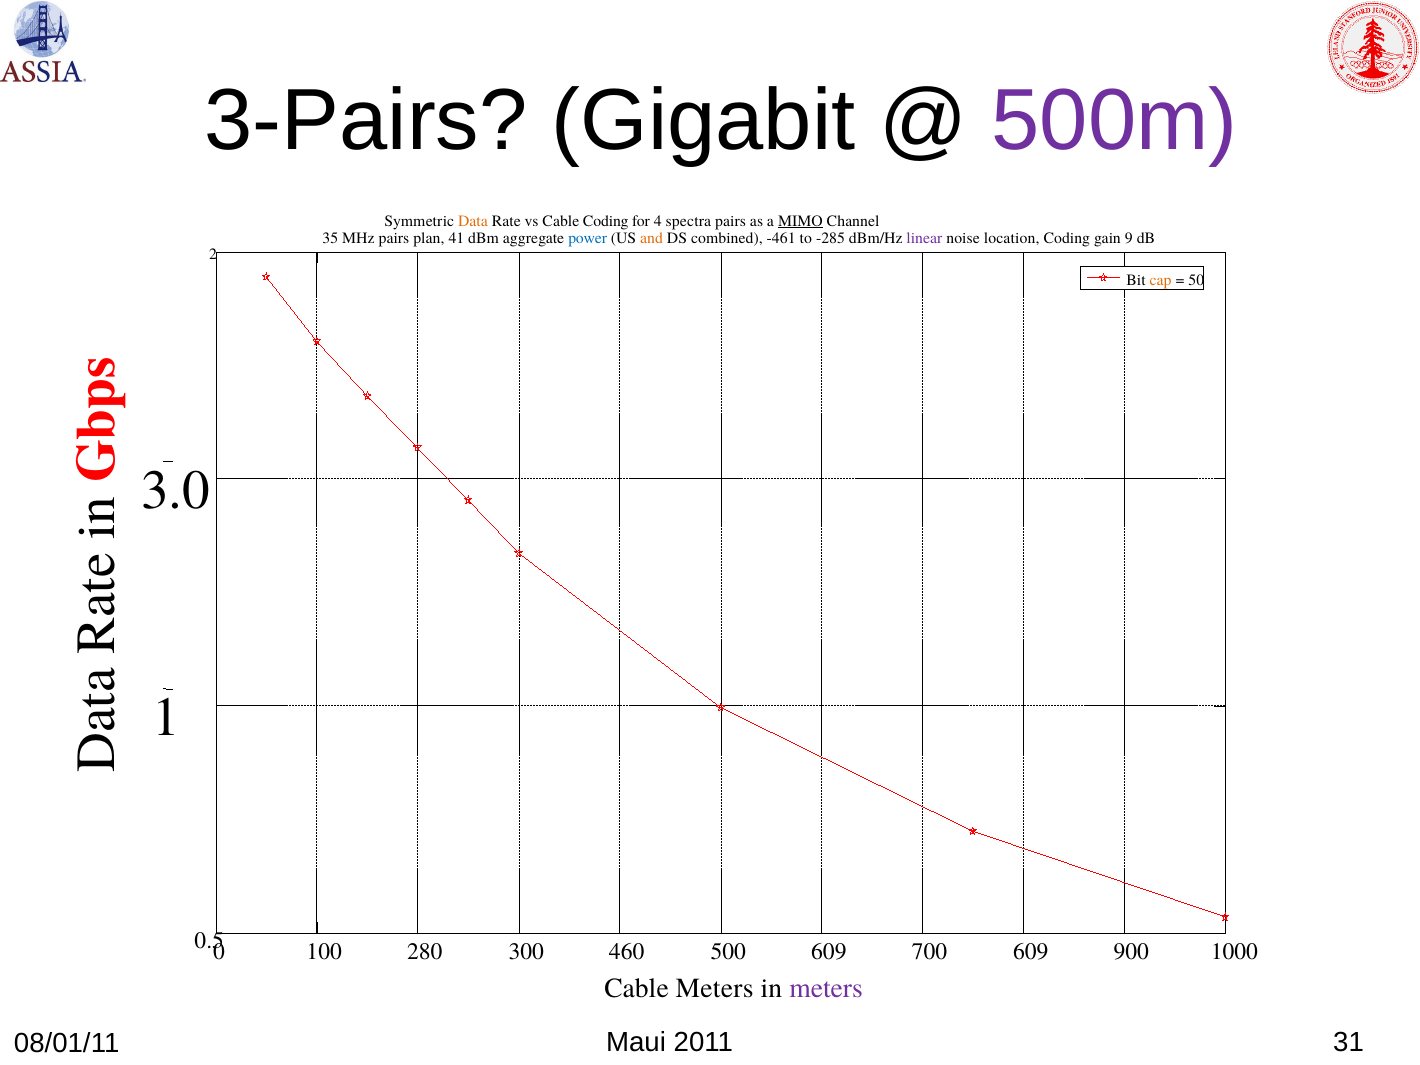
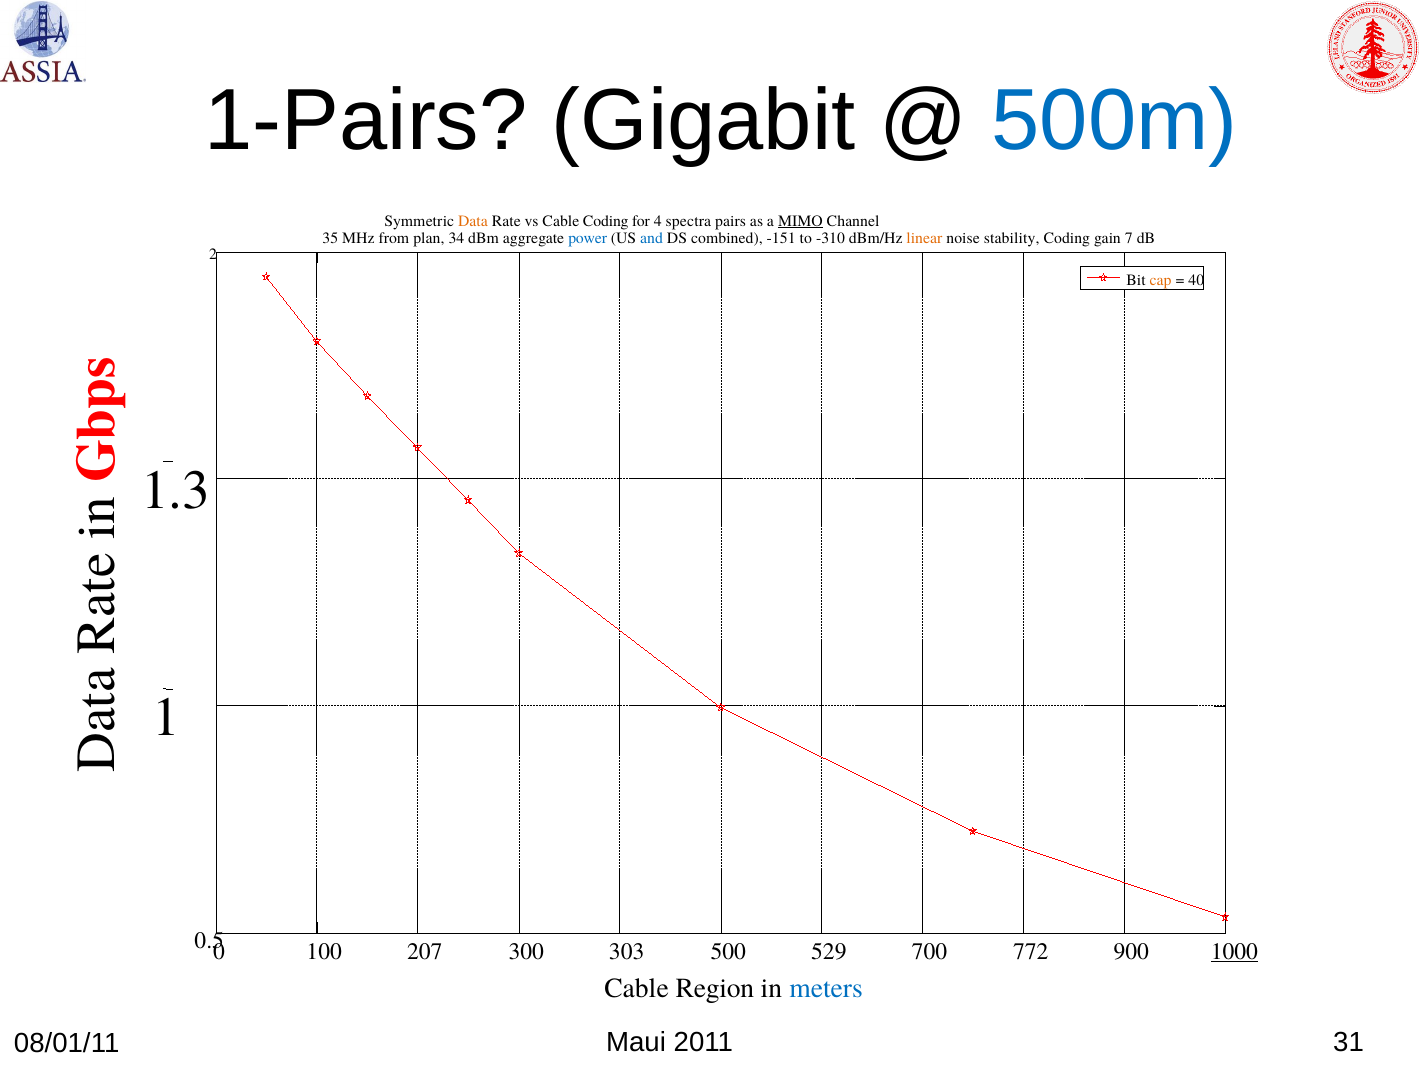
3-Pairs: 3-Pairs -> 1-Pairs (366, 121)
500m colour: purple -> blue (1114, 121)
MHz pairs: pairs -> from (394, 238)
41: 41 -> 34 (456, 238)
and colour: orange -> blue (652, 238)
-461: -461 -> -151 (781, 238)
-285: -285 -> -310 (830, 238)
linear colour: purple -> orange (924, 238)
location: location -> stability (1012, 238)
9: 9 -> 7 (1129, 238)
50: 50 -> 40 (1196, 281)
3.0: 3.0 -> 1.3 (176, 490)
280: 280 -> 207 (425, 952)
460: 460 -> 303 (627, 952)
500 609: 609 -> 529 (829, 952)
700 609: 609 -> 772 (1031, 952)
1000 underline: none -> present (1234, 952)
Cable Meters: Meters -> Region (715, 989)
meters colour: purple -> blue (826, 989)
